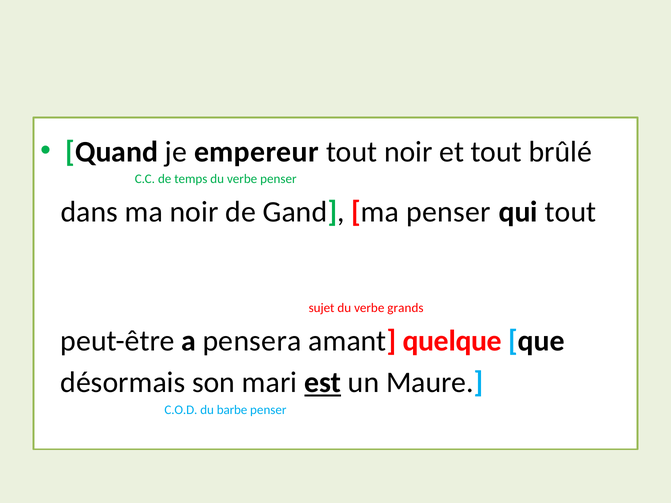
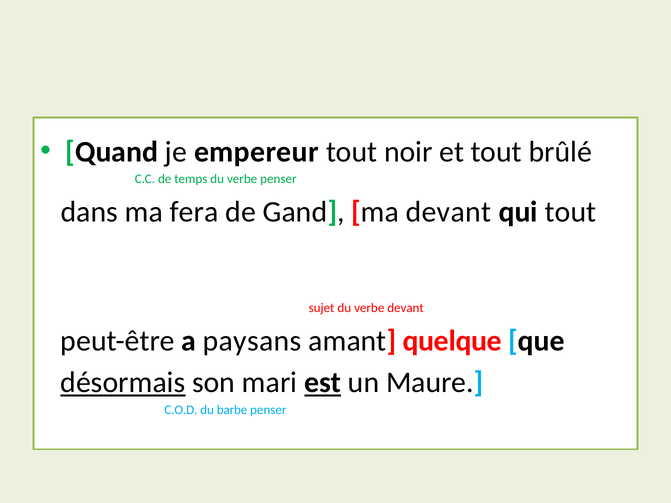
ma noir: noir -> fera (194, 212)
ma penser: penser -> devant (448, 212)
verbe grands: grands -> devant (406, 308)
pensera: pensera -> paysans (252, 341)
désormais underline: none -> present (123, 383)
